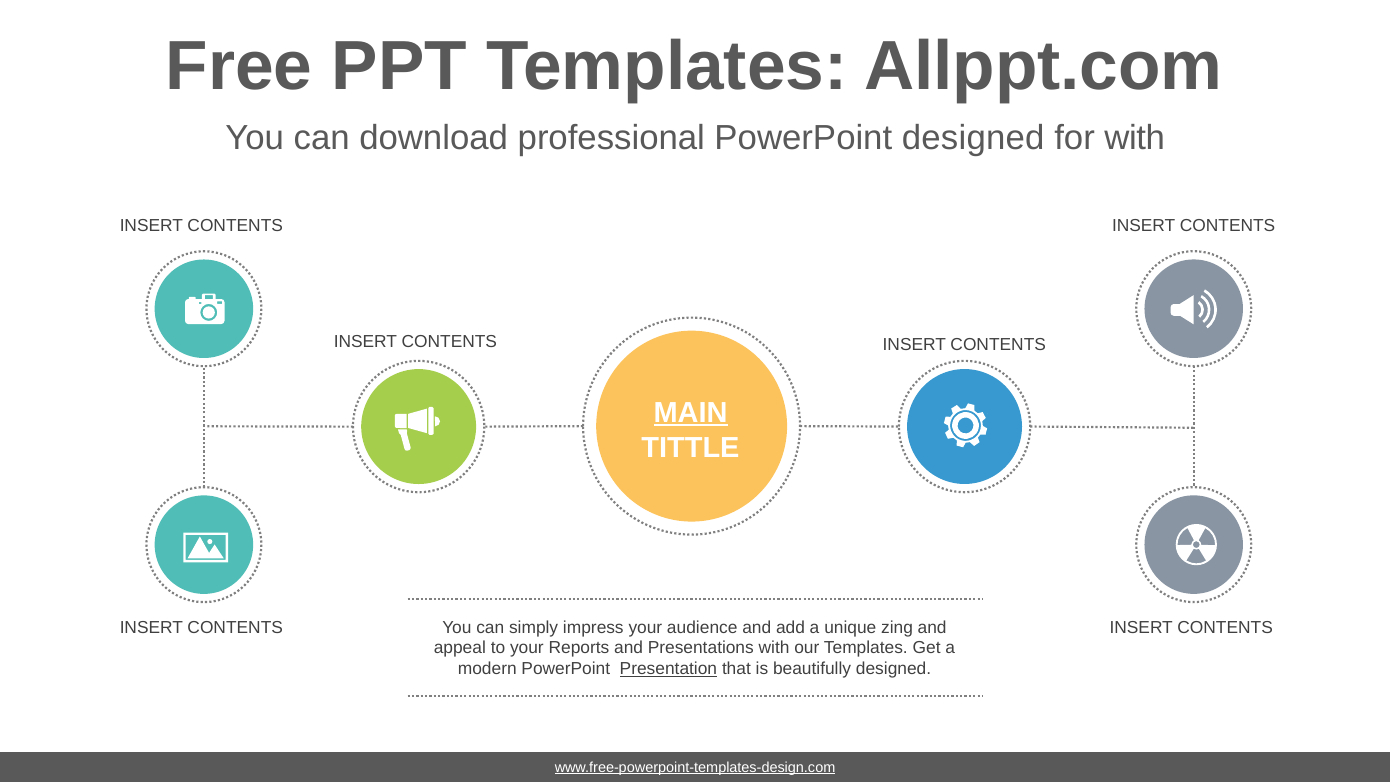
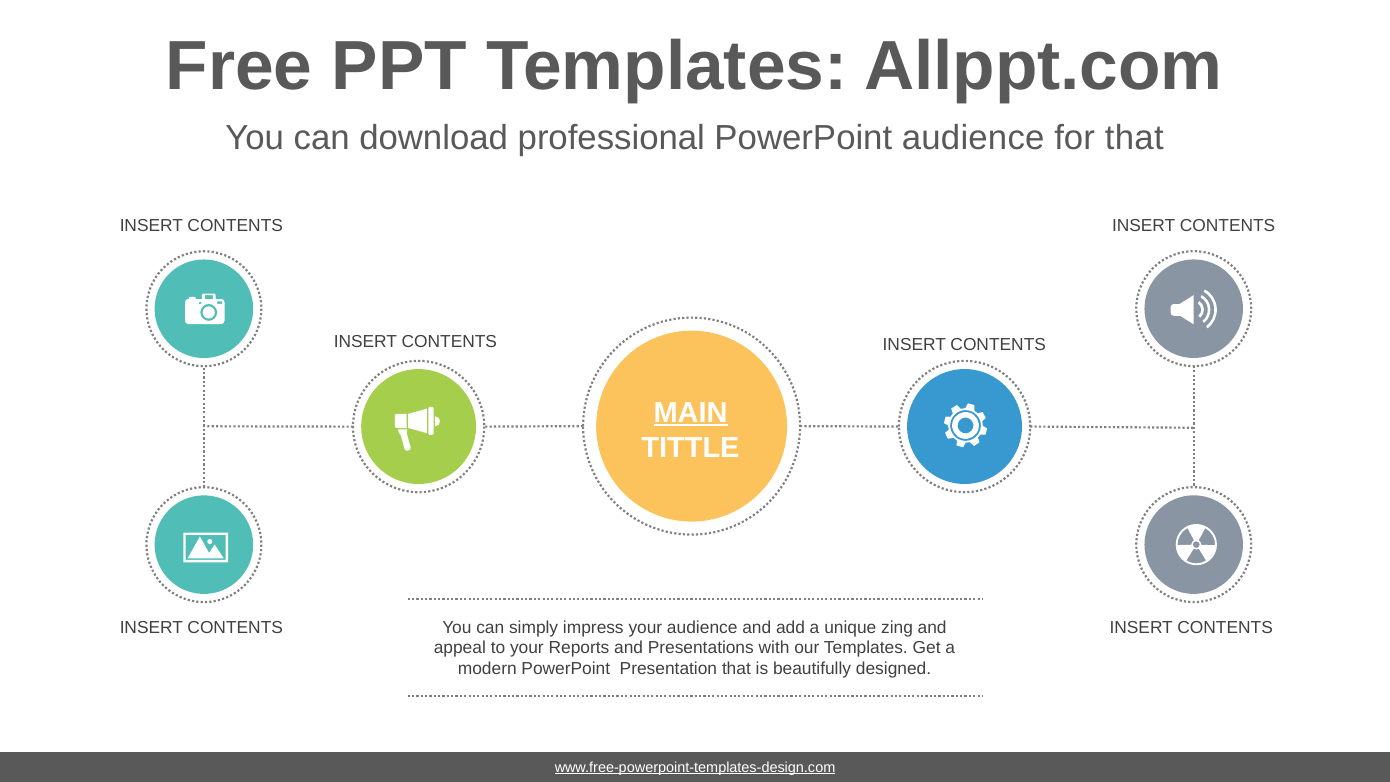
PowerPoint designed: designed -> audience (973, 138)
for with: with -> that (1134, 138)
Presentation underline: present -> none (668, 669)
